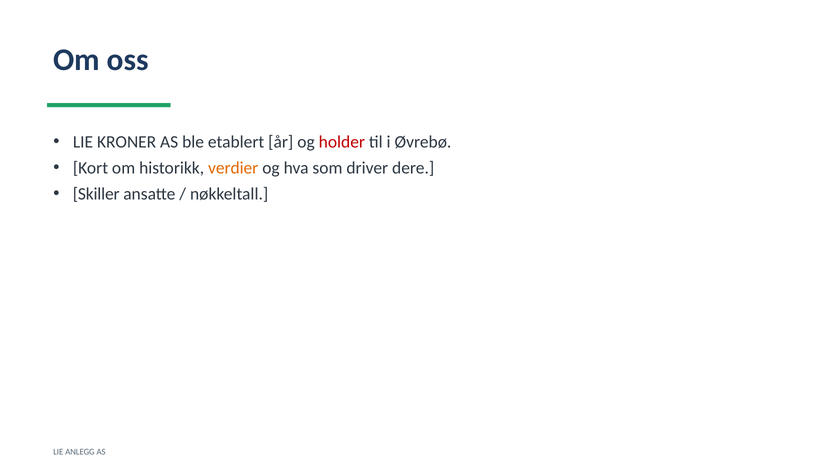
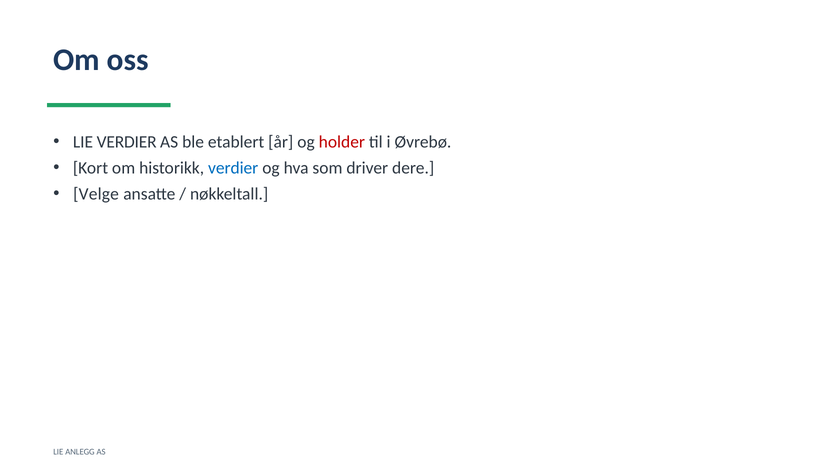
LIE KRONER: KRONER -> VERDIER (127, 142)
verdier colour: orange -> blue (233, 168)
Skiller: Skiller -> Velge (96, 194)
